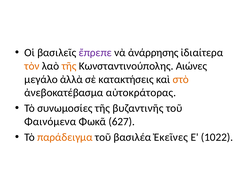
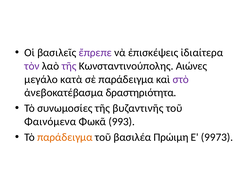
ἀνάρρησης: ἀνάρρησης -> ἐπισκέψεις (153, 52)
τὸν colour: orange -> purple (32, 66)
τῆς colour: orange -> purple (69, 66)
ἀλλὰ: ἀλλὰ -> κατὰ (71, 79)
σὲ κατακτήσεις: κατακτήσεις -> παράδειγμα (126, 79)
στὸ colour: orange -> purple (181, 79)
αὐτοκράτορας: αὐτοκράτορας -> δραστηριότητα (141, 92)
627: 627 -> 993 (122, 121)
Ἐκεῖνες: Ἐκεῖνες -> Πρώιμη (171, 137)
1022: 1022 -> 9973 (217, 137)
